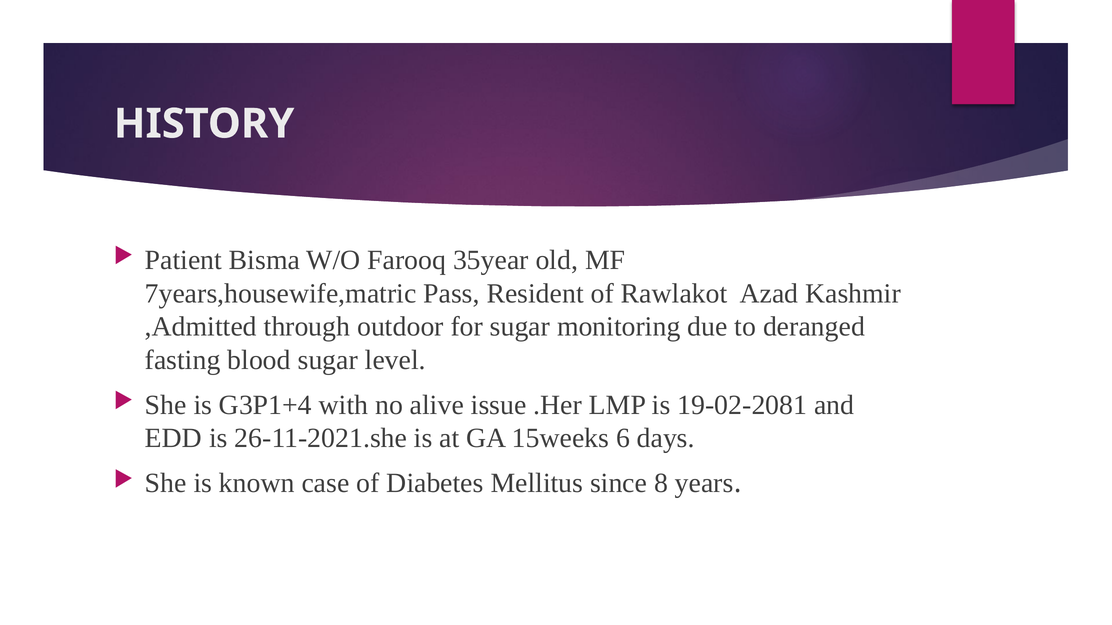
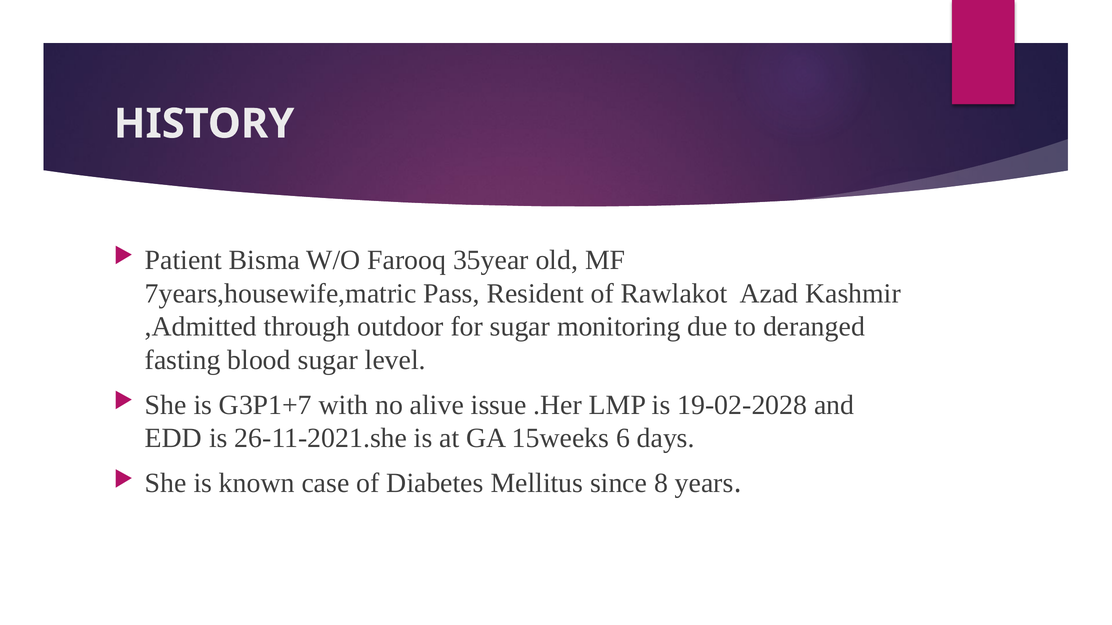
G3P1+4: G3P1+4 -> G3P1+7 (265, 405)
19-02-2081: 19-02-2081 -> 19-02-2028 (742, 405)
